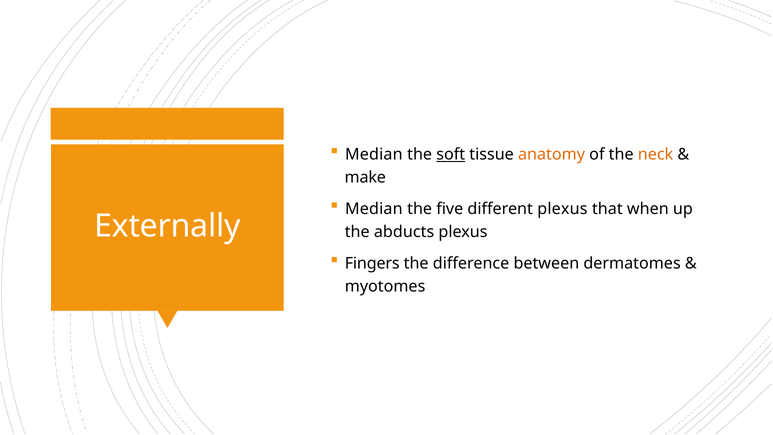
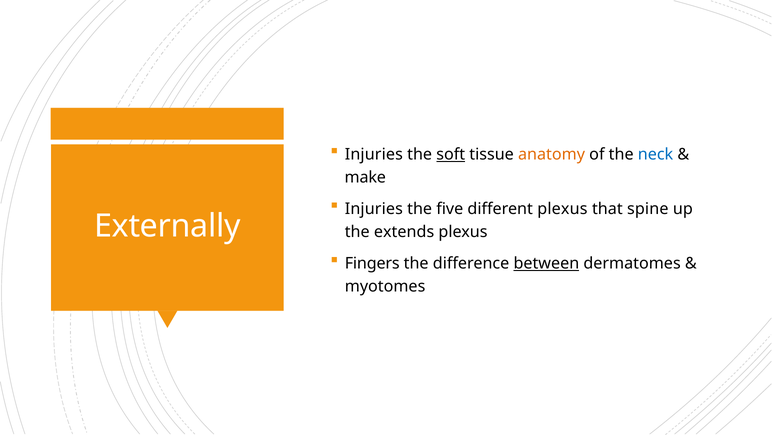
Median: Median -> Injuries (374, 154)
neck colour: orange -> blue (656, 154)
Median: Median -> Injuries (374, 209)
when: when -> spine (648, 209)
abducts: abducts -> extends (404, 232)
between underline: none -> present (546, 263)
